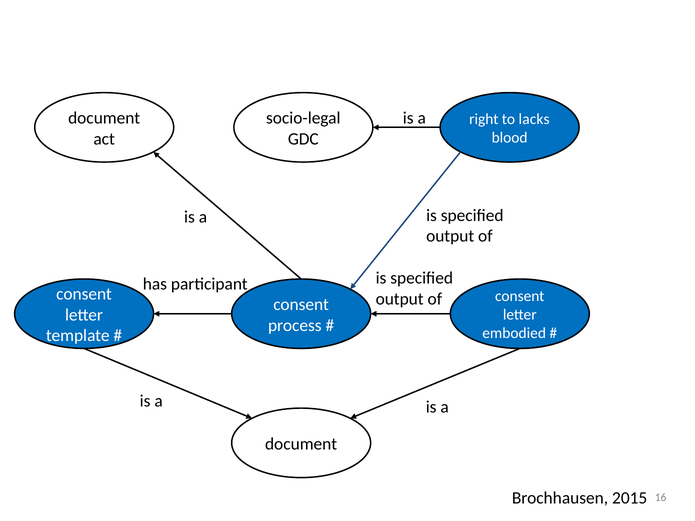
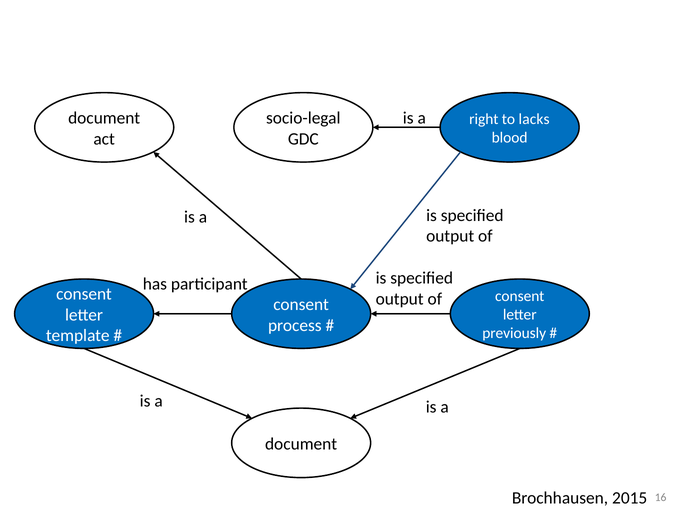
embodied: embodied -> previously (514, 333)
